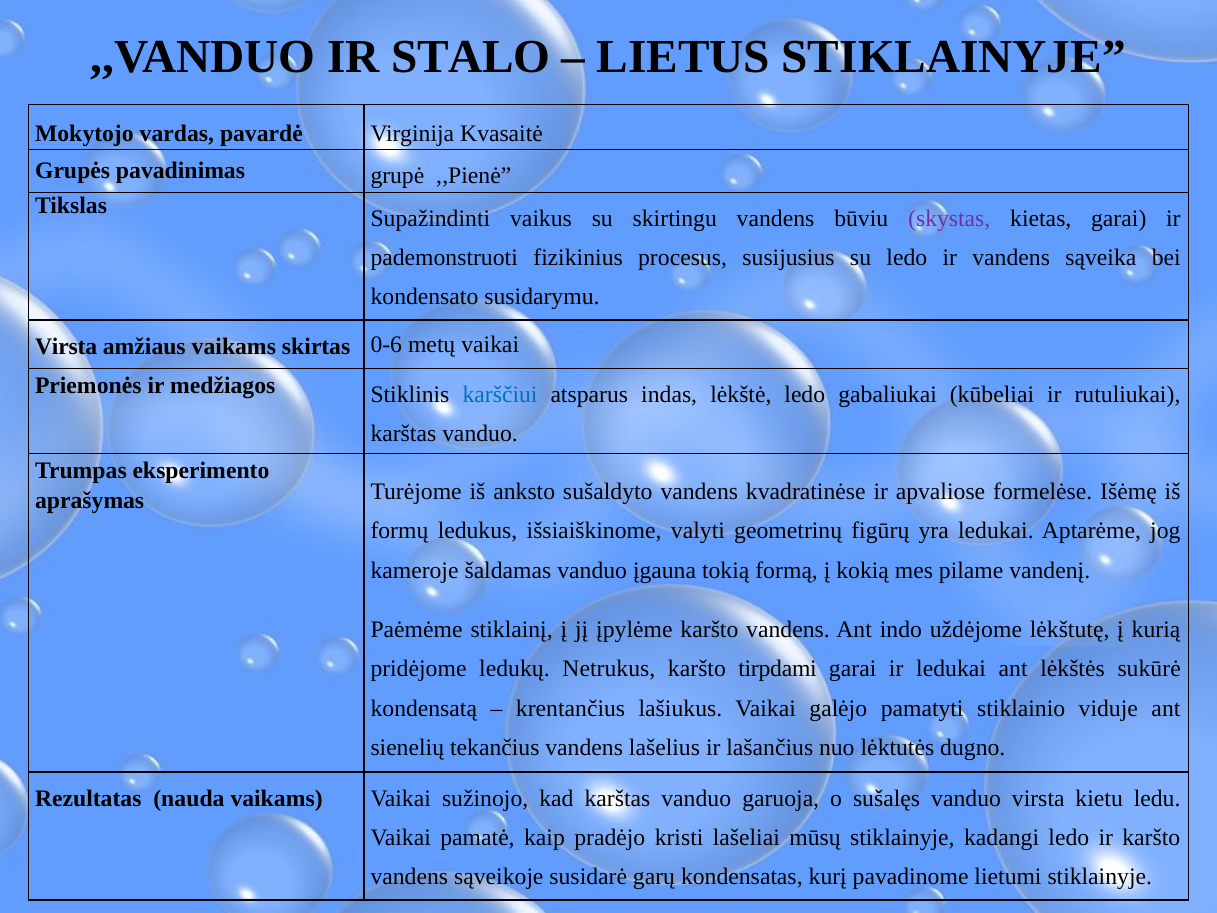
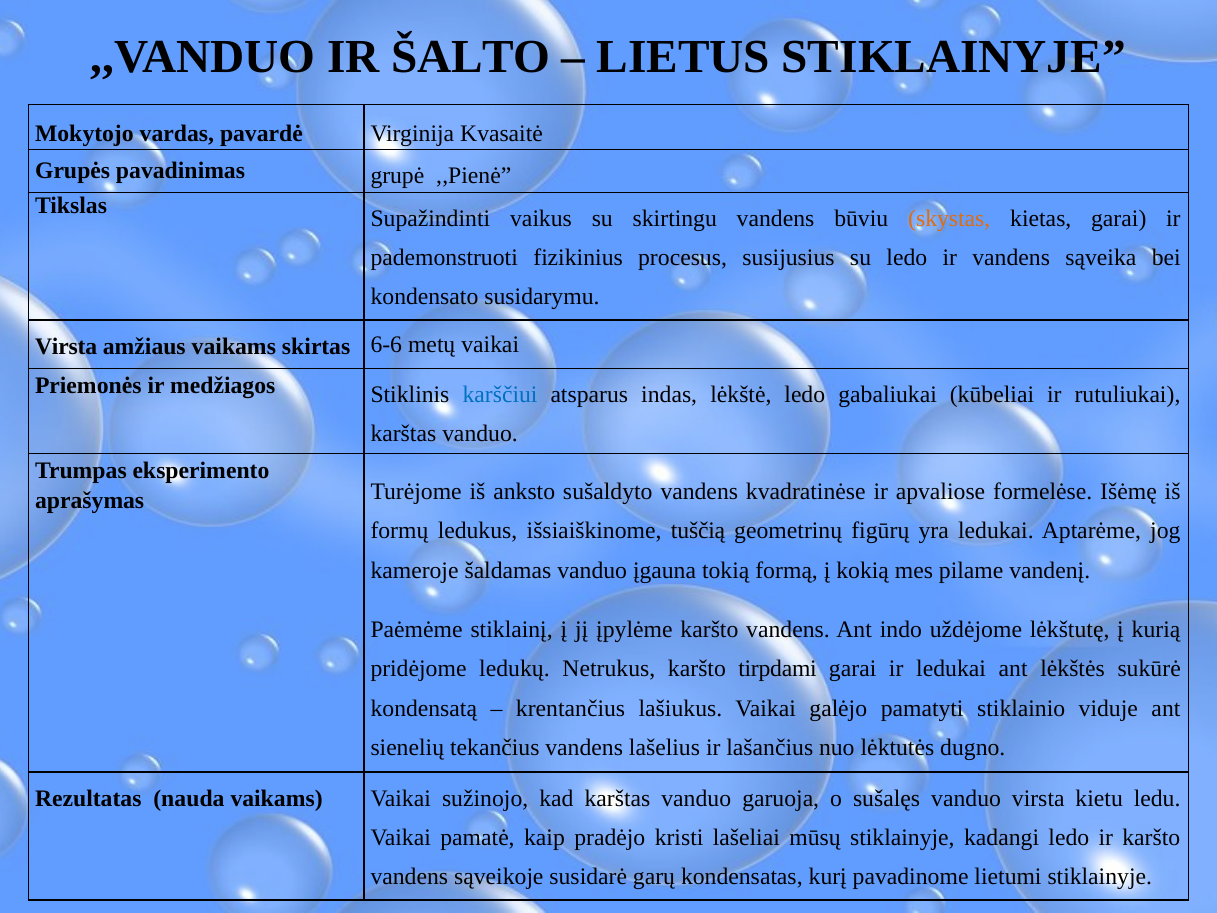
STALO: STALO -> ŠALTO (471, 57)
skystas colour: purple -> orange (949, 219)
0-6: 0-6 -> 6-6 (386, 344)
valyti: valyti -> tuščią (698, 531)
